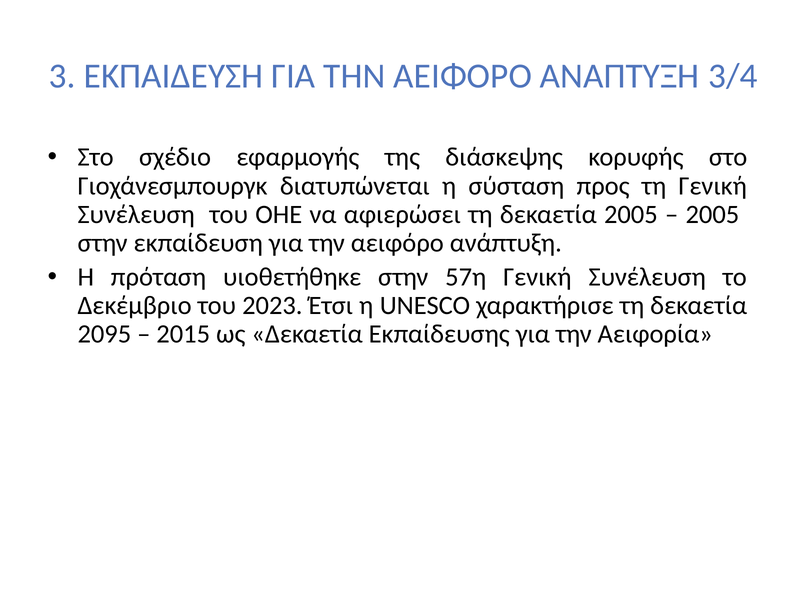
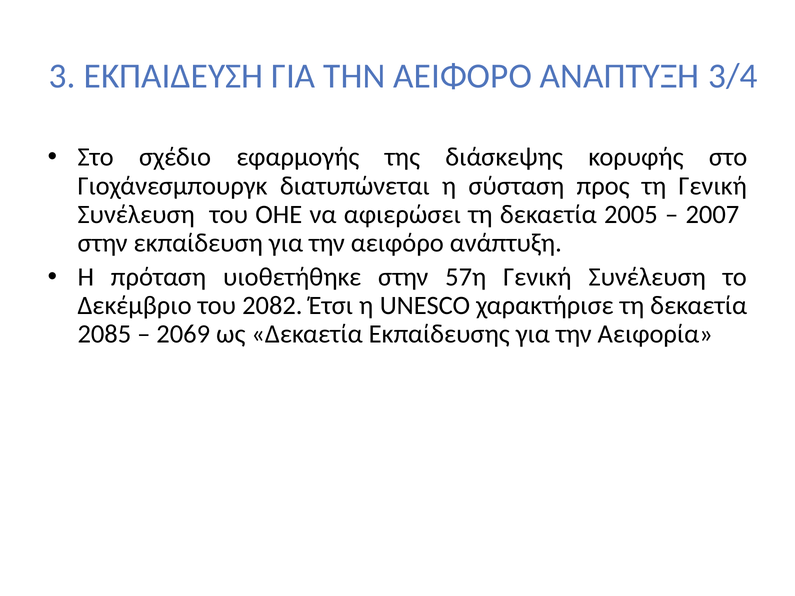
2005: 2005 -> 2007 (712, 214)
2023: 2023 -> 2082 (272, 306)
2095: 2095 -> 2085 (104, 334)
2015: 2015 -> 2069 (183, 334)
